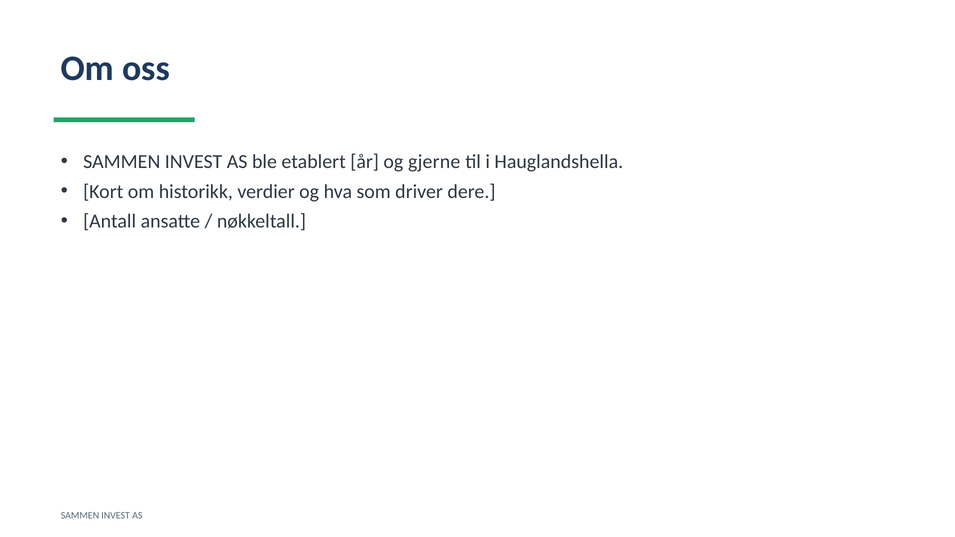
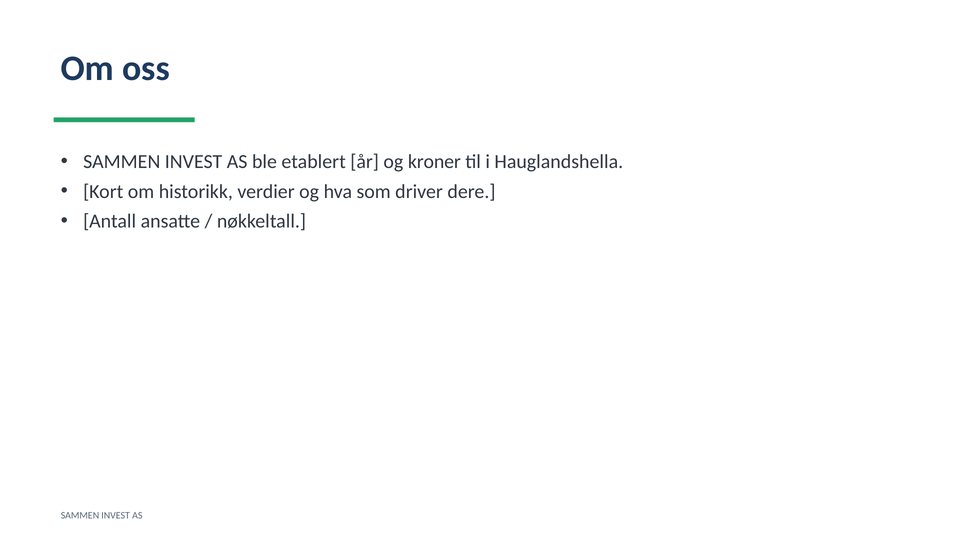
gjerne: gjerne -> kroner (434, 162)
